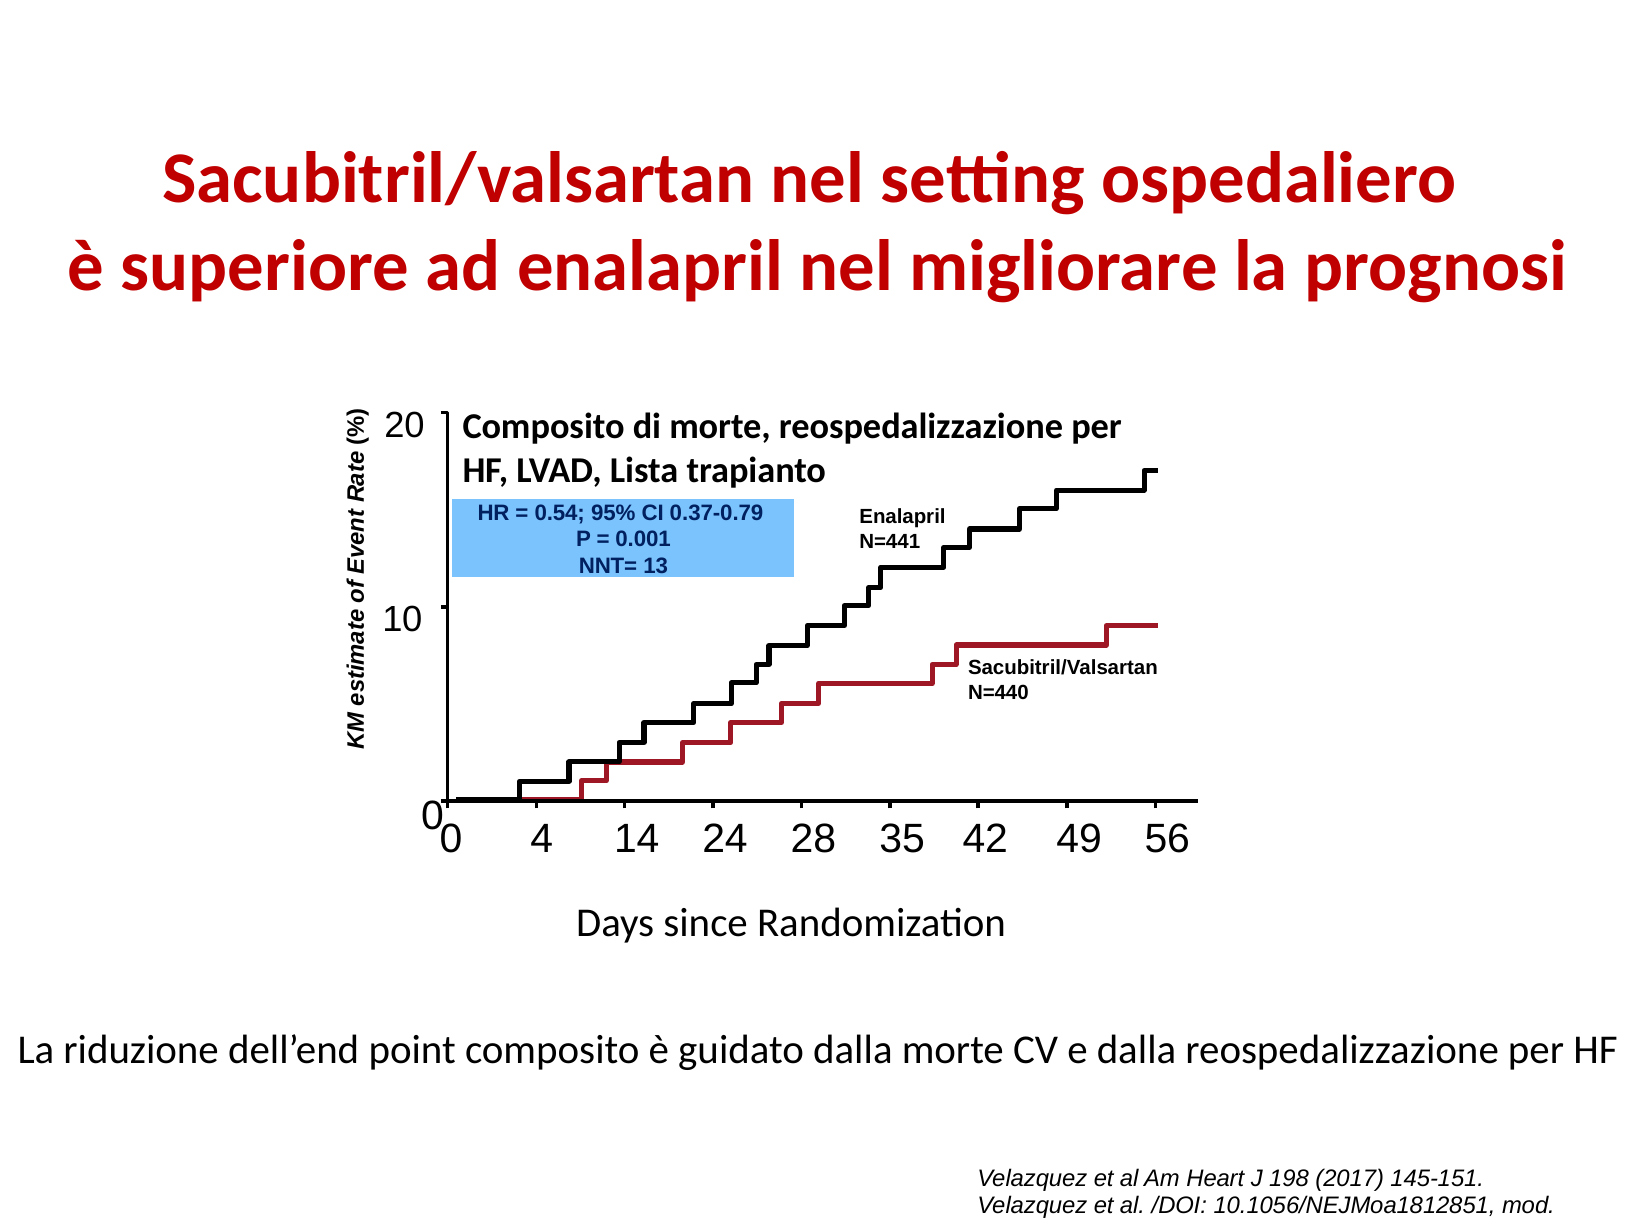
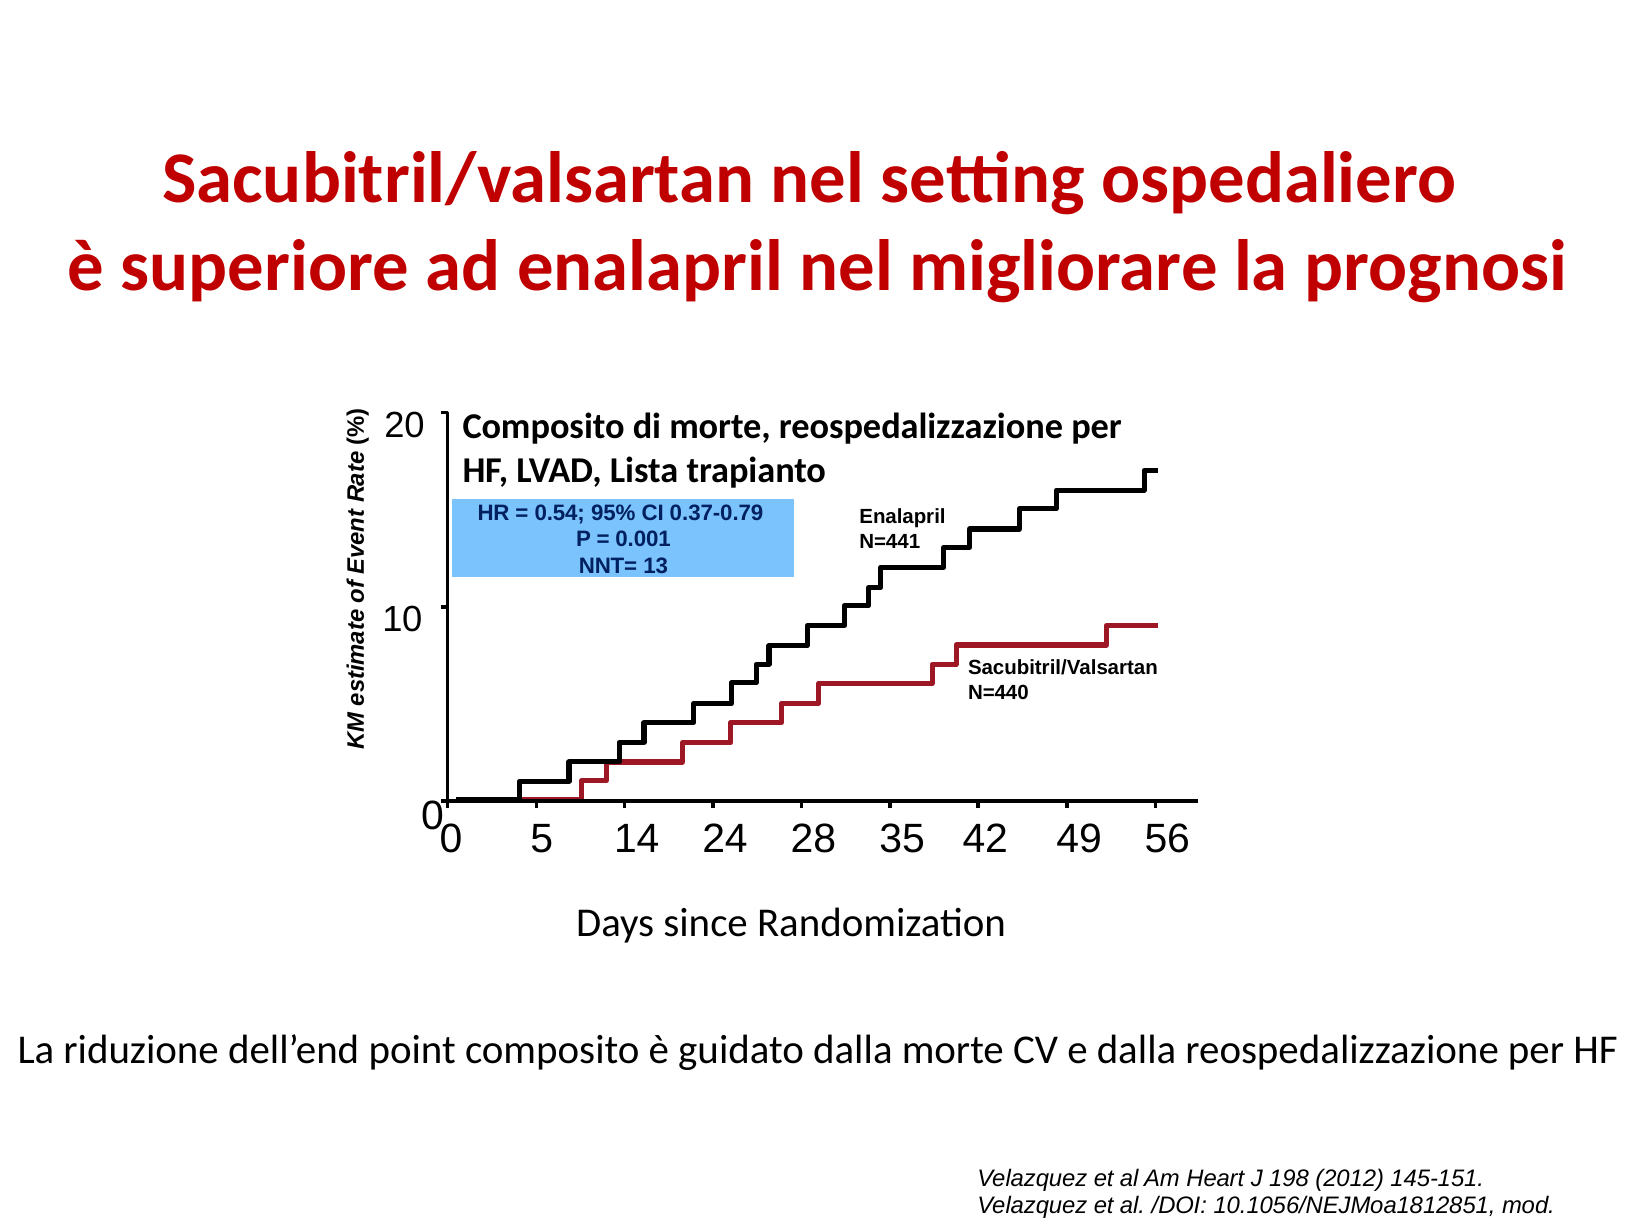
4: 4 -> 5 (542, 839)
2017: 2017 -> 2012 (1350, 1179)
